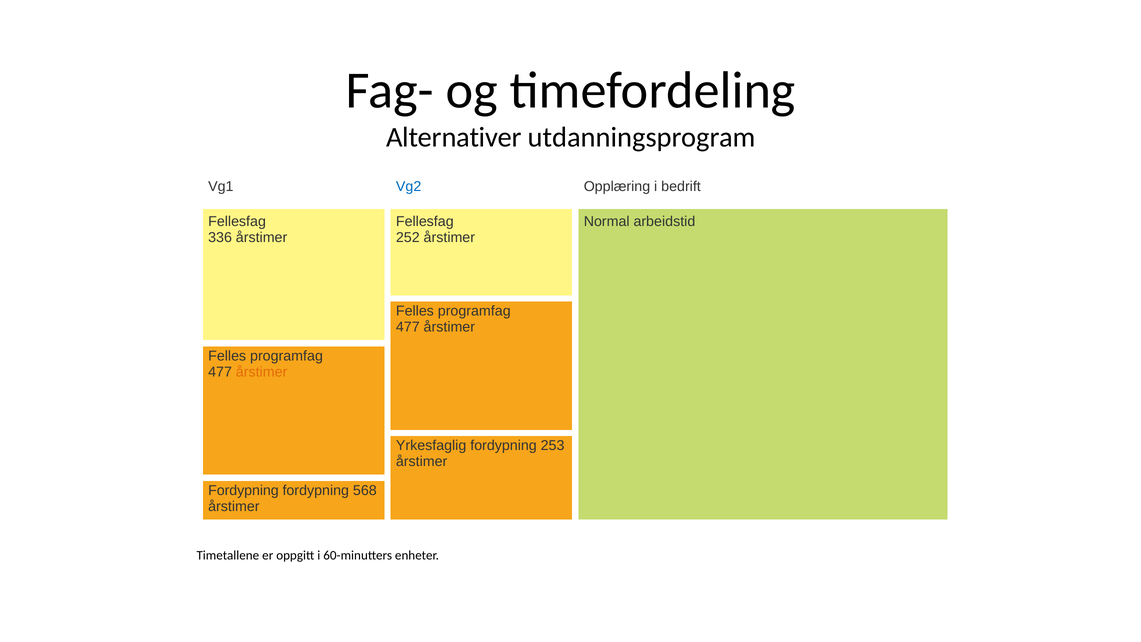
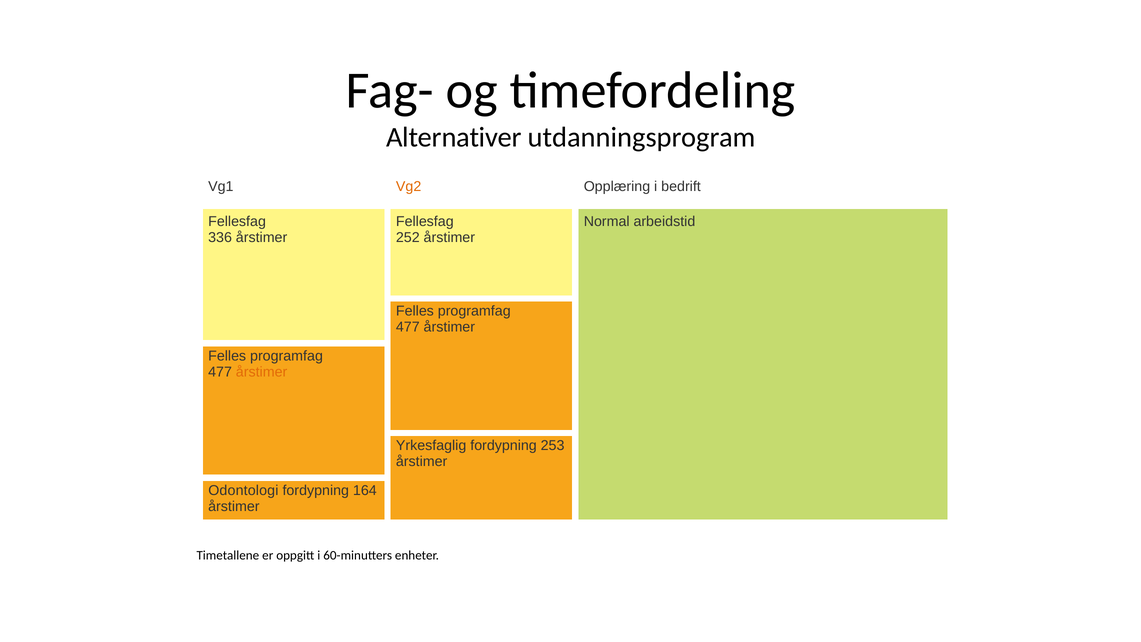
Vg2 colour: blue -> orange (409, 187)
Fordypning: Fordypning -> Odontologi (243, 490)
568: 568 -> 164 (365, 490)
